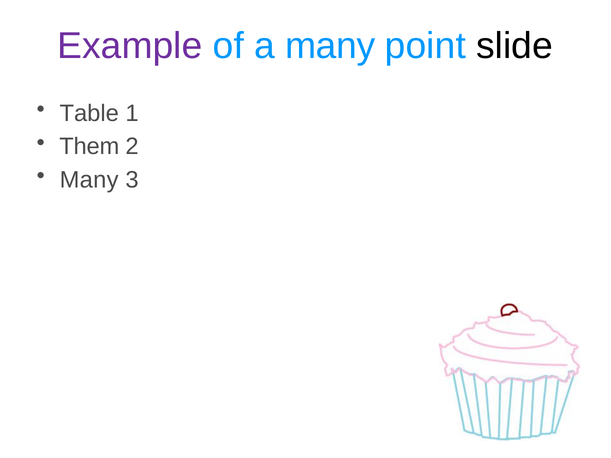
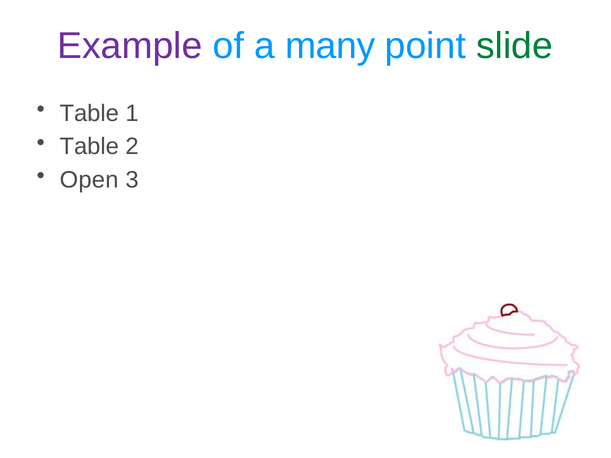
slide colour: black -> green (515, 46)
Them: Them -> Table (89, 147)
Many: Many -> Open (89, 180)
